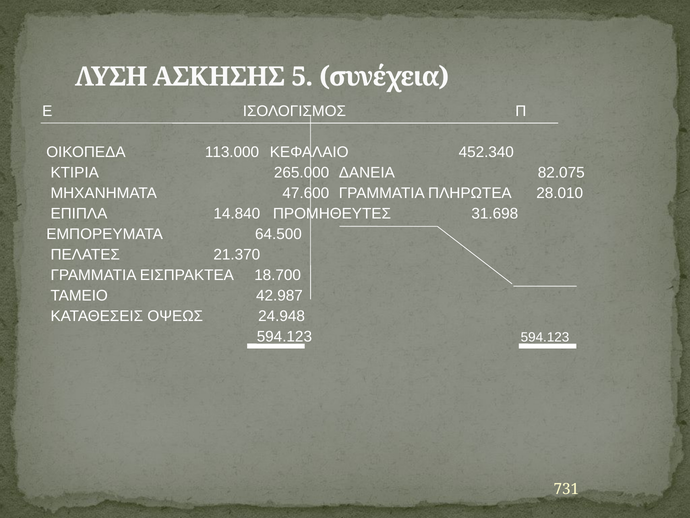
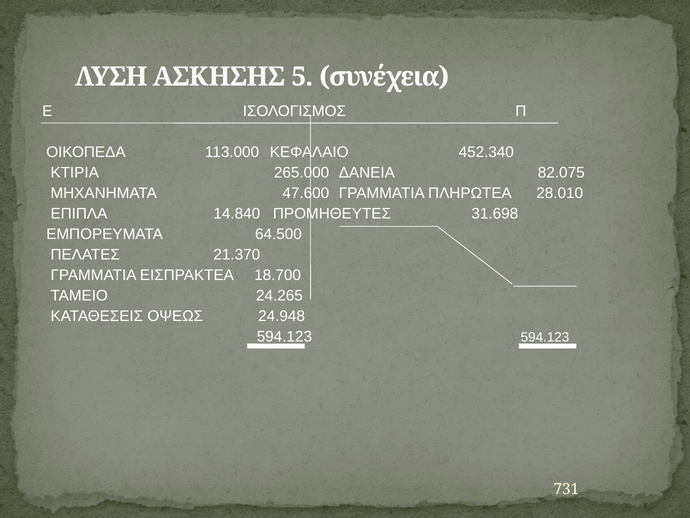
42.987: 42.987 -> 24.265 (279, 296)
